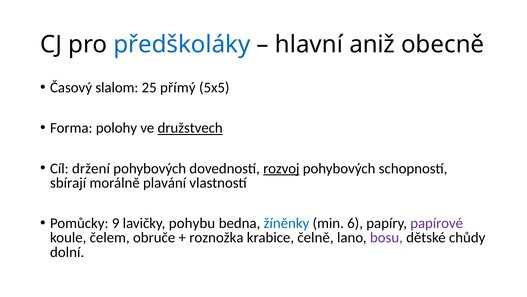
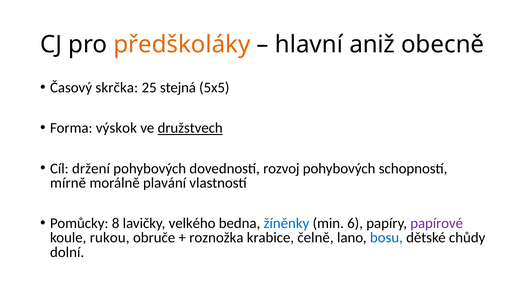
předškoláky colour: blue -> orange (182, 44)
slalom: slalom -> skrčka (117, 88)
přímý: přímý -> stejná (178, 88)
polohy: polohy -> výskok (116, 128)
rozvoj underline: present -> none (281, 168)
sbírají: sbírají -> mírně (68, 183)
9: 9 -> 8 (116, 223)
pohybu: pohybu -> velkého (192, 223)
čelem: čelem -> rukou (110, 237)
bosu colour: purple -> blue (386, 237)
